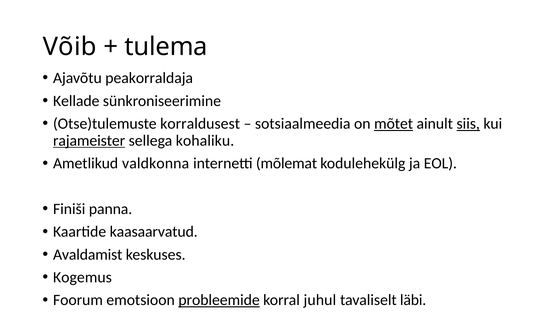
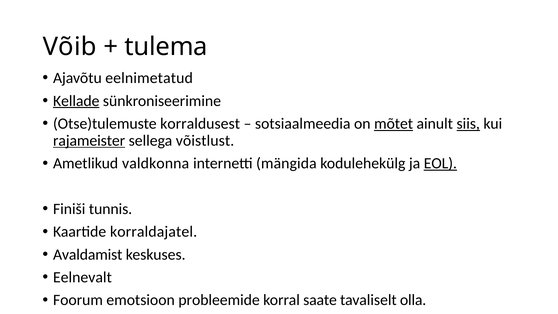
peakorraldaja: peakorraldaja -> eelnimetatud (149, 78)
Kellade underline: none -> present (76, 101)
kohaliku: kohaliku -> võistlust (205, 141)
mõlemat: mõlemat -> mängida (286, 163)
EOL underline: none -> present (440, 163)
panna: panna -> tunnis (111, 209)
kaasaarvatud: kaasaarvatud -> korraldajatel (154, 232)
Kogemus: Kogemus -> Eelnevalt (82, 277)
probleemide underline: present -> none (219, 300)
juhul: juhul -> saate (320, 300)
läbi: läbi -> olla (413, 300)
